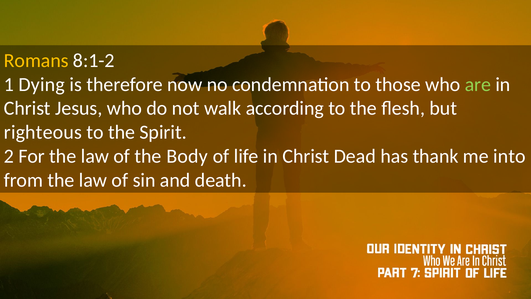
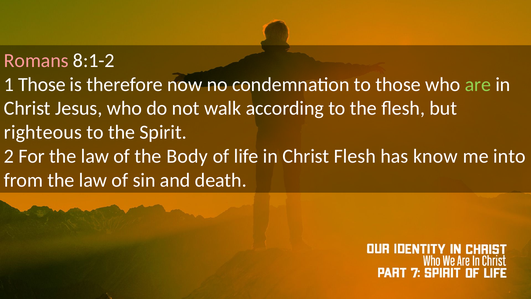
Romans colour: yellow -> pink (36, 60)
1 Dying: Dying -> Those (42, 84)
Christ Dead: Dead -> Flesh (355, 156)
thank: thank -> know (435, 156)
